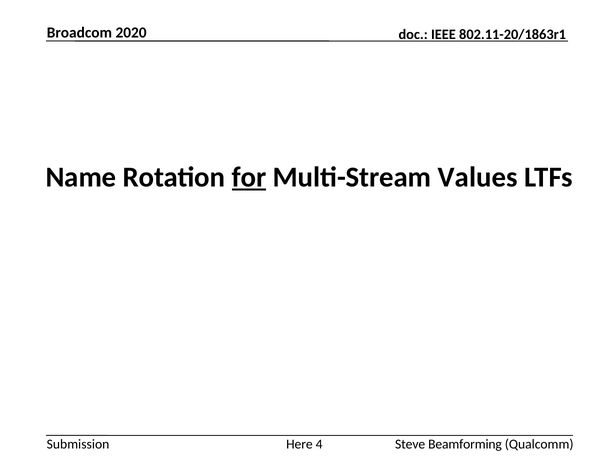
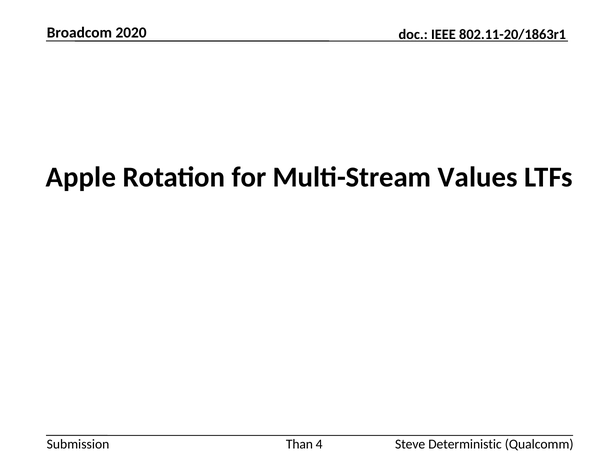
Name: Name -> Apple (81, 177)
for underline: present -> none (249, 177)
Here: Here -> Than (299, 444)
Beamforming: Beamforming -> Deterministic (465, 444)
